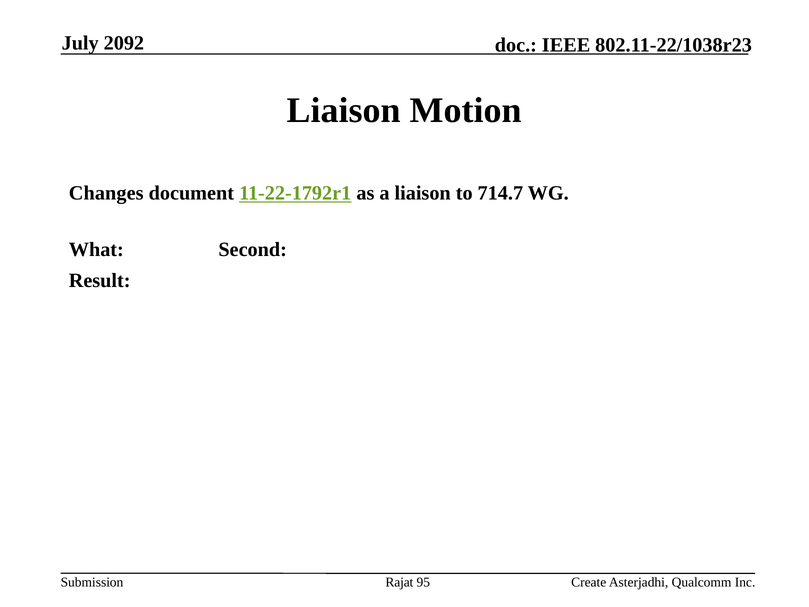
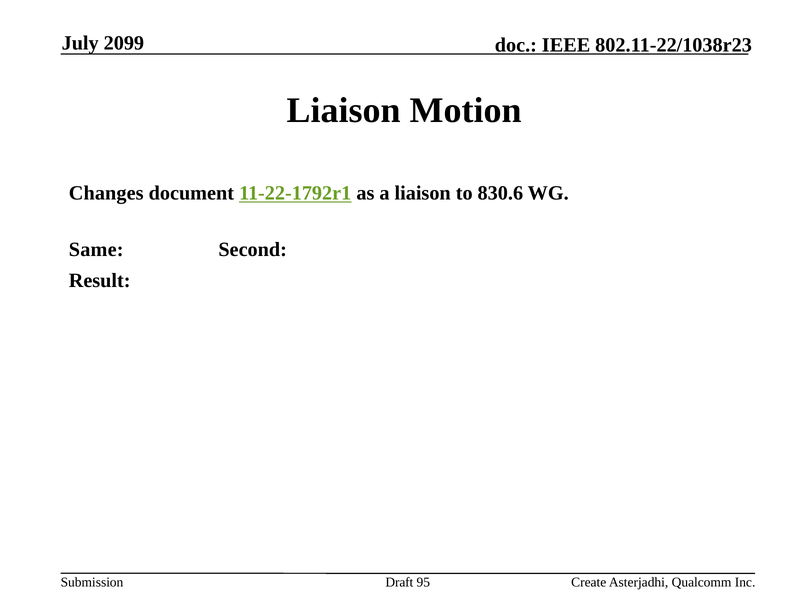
2092: 2092 -> 2099 (124, 43)
714.7: 714.7 -> 830.6 (500, 193)
What: What -> Same (96, 250)
Rajat: Rajat -> Draft (399, 582)
